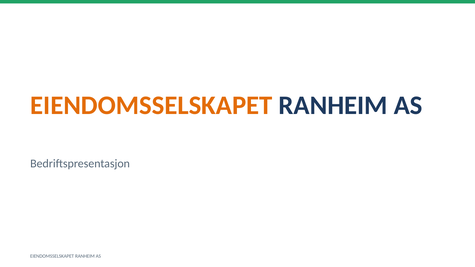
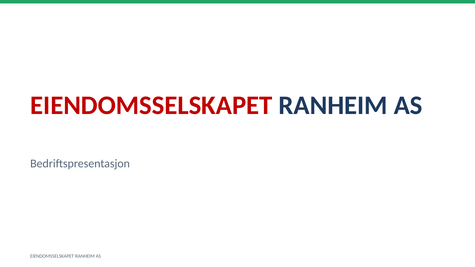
EIENDOMSSELSKAPET colour: orange -> red (151, 105)
